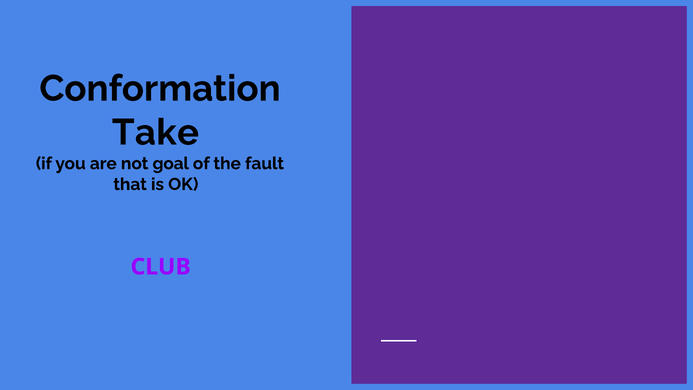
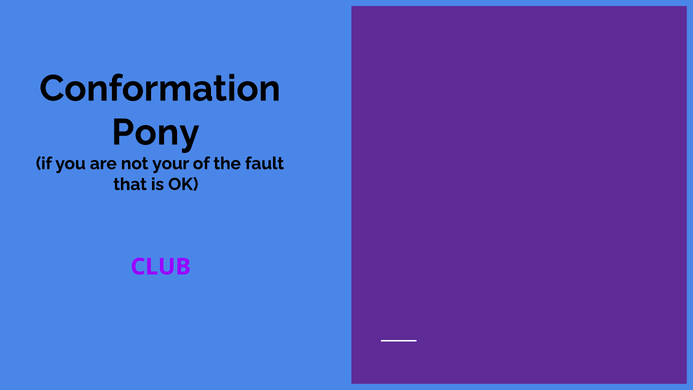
Take: Take -> Pony (155, 132)
goal: goal -> your (171, 163)
